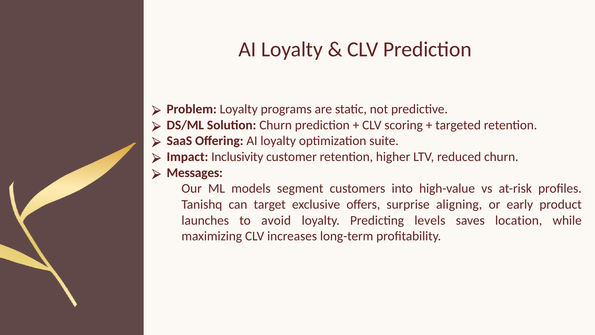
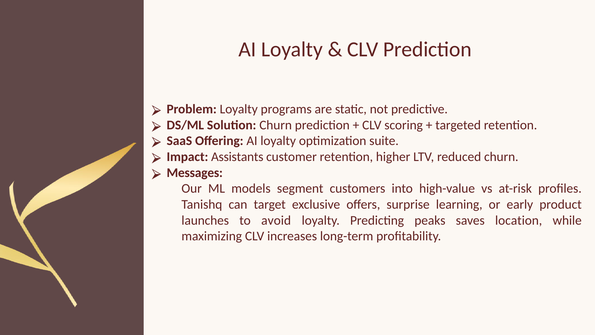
Inclusivity: Inclusivity -> Assistants (237, 157)
aligning: aligning -> learning (459, 204)
levels: levels -> peaks (430, 220)
